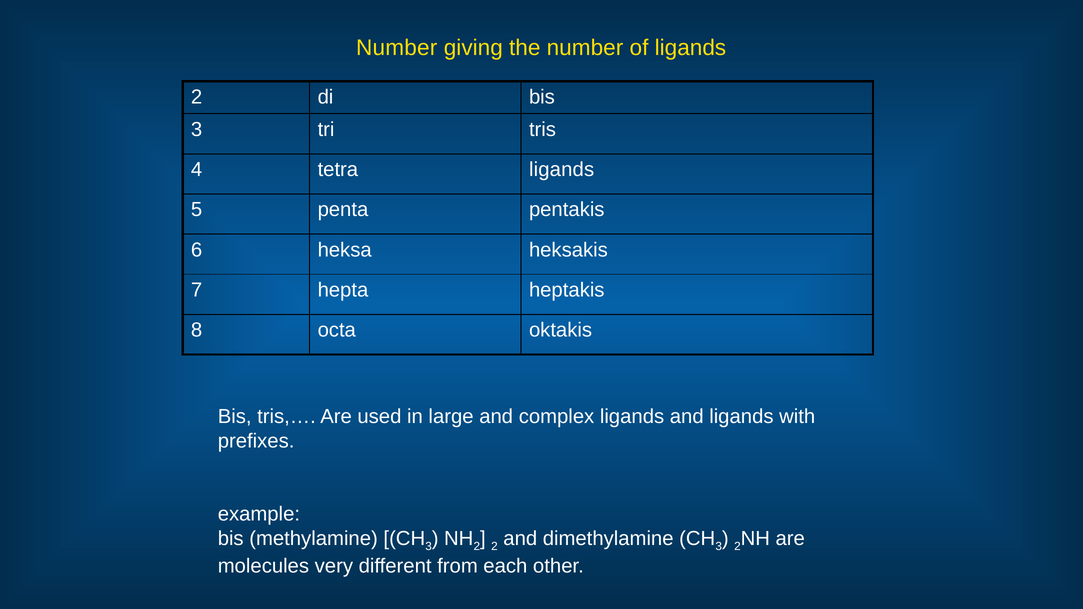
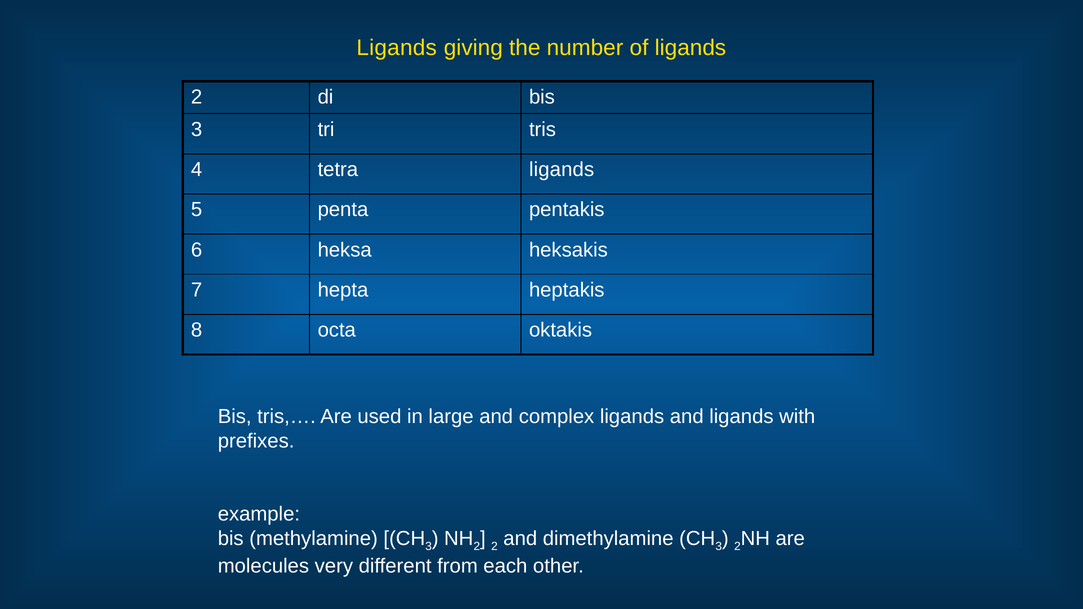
Number: Number -> Ligands (397, 48)
